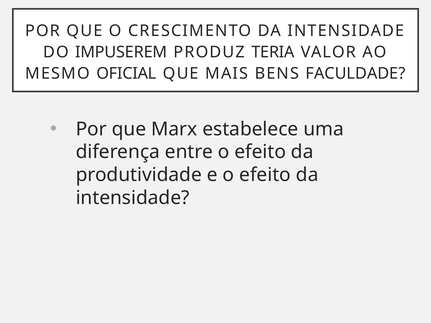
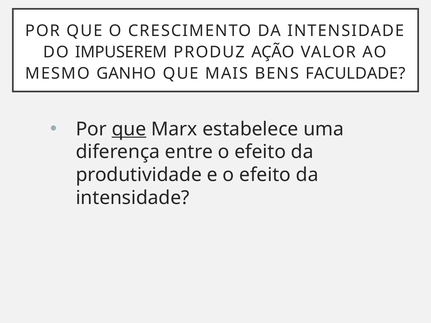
TERIA: TERIA -> AÇÃO (273, 52)
OFICIAL: OFICIAL -> GANHO (126, 74)
que underline: none -> present (129, 129)
